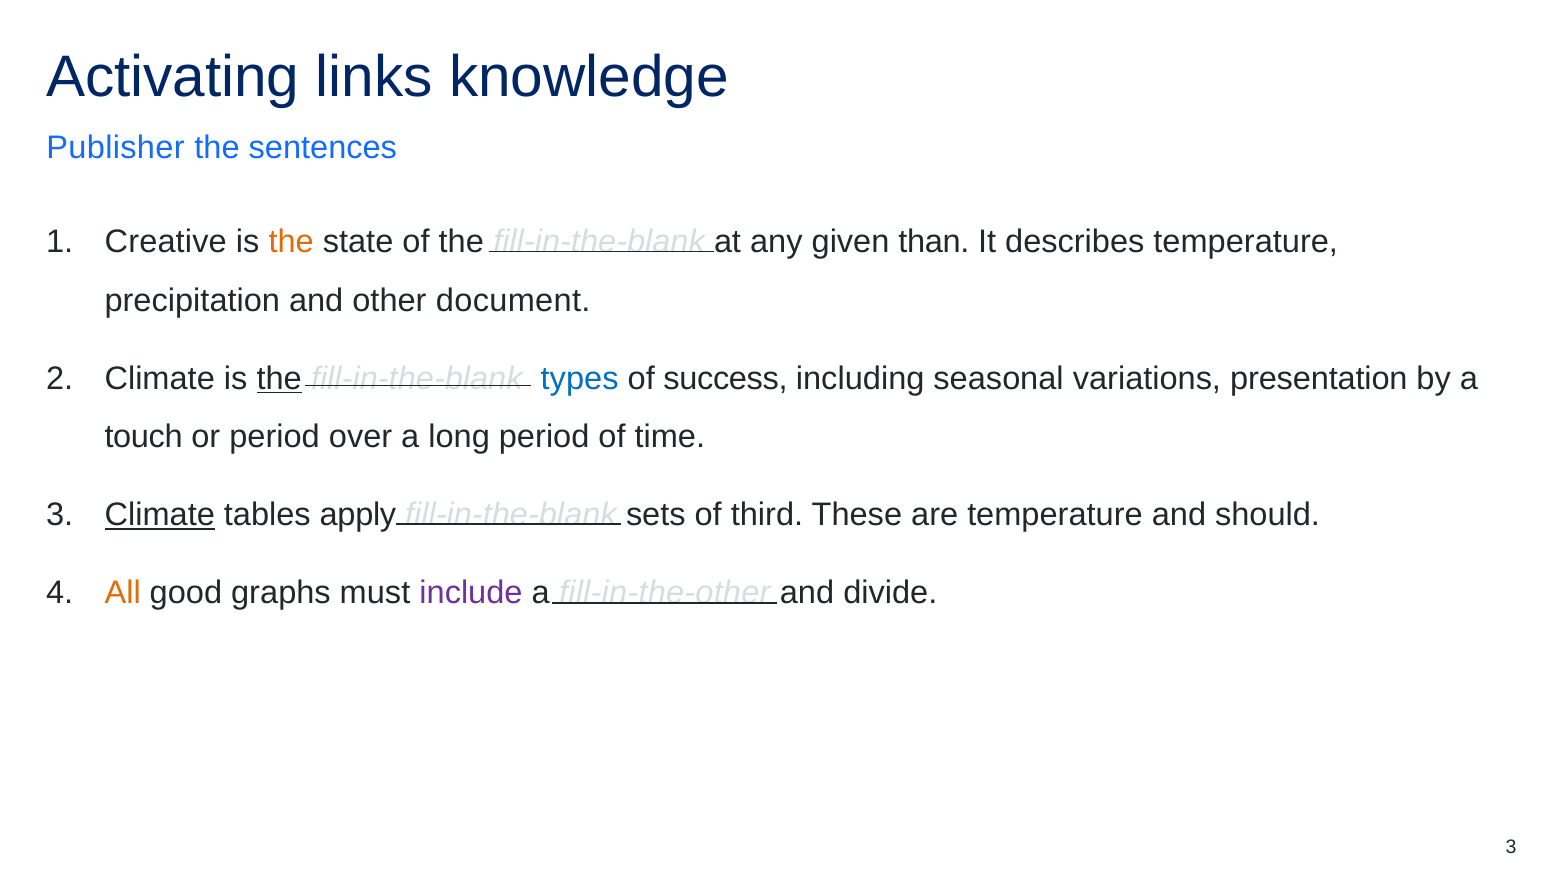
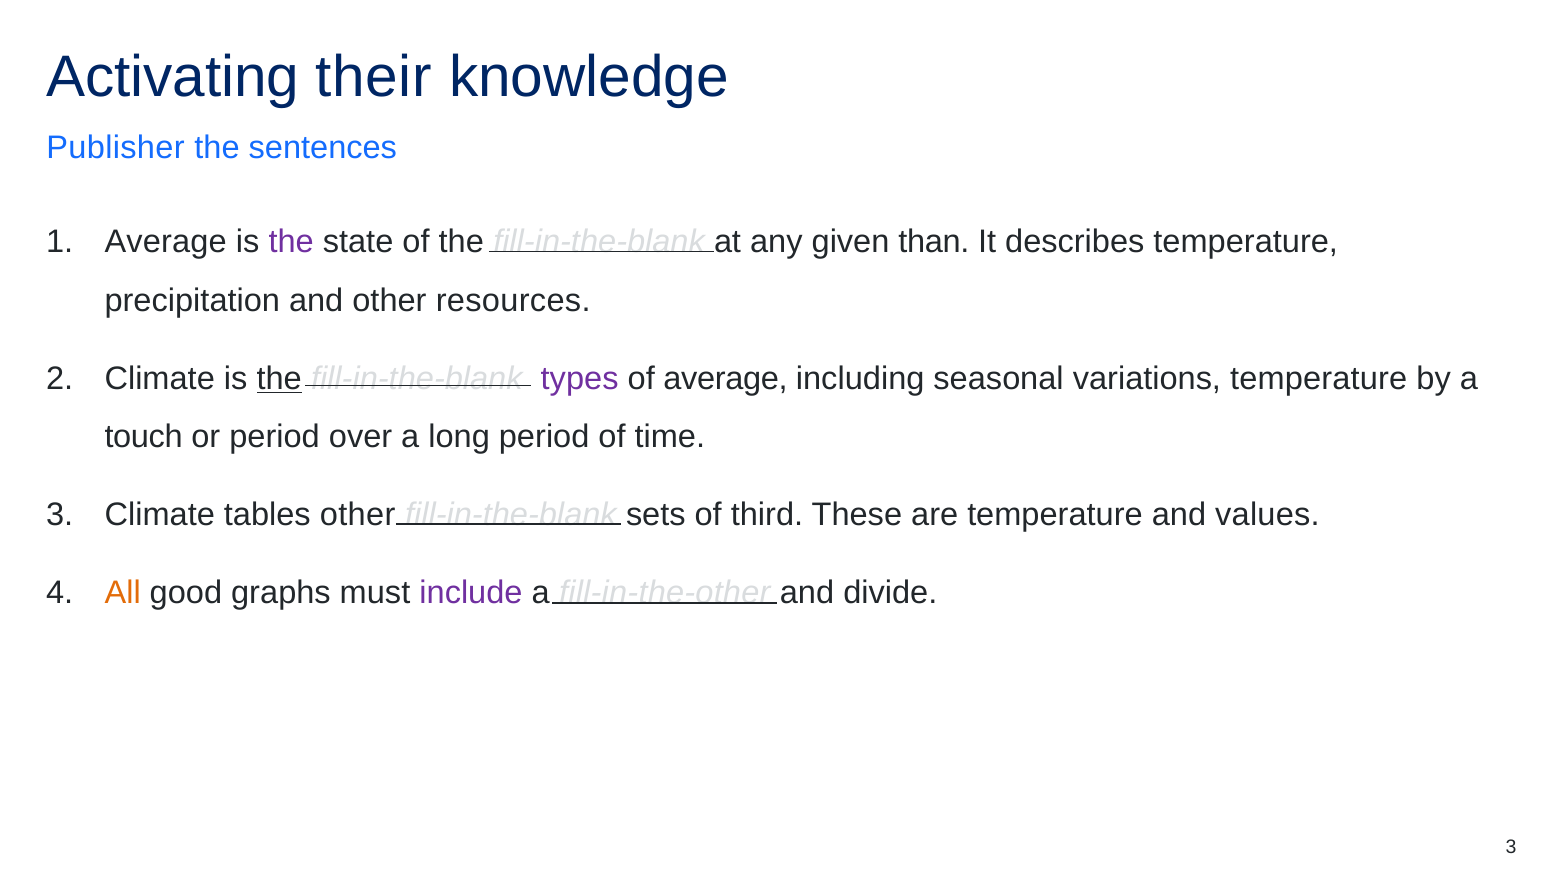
links: links -> their (374, 77)
Creative: Creative -> Average (166, 242)
the colour: orange -> purple (291, 242)
document: document -> resources (513, 300)
types colour: blue -> purple (580, 379)
of success: success -> average (725, 379)
variations presentation: presentation -> temperature (1319, 379)
Climate underline: present -> none (160, 515)
tables apply: apply -> other (358, 515)
should: should -> values (1267, 515)
